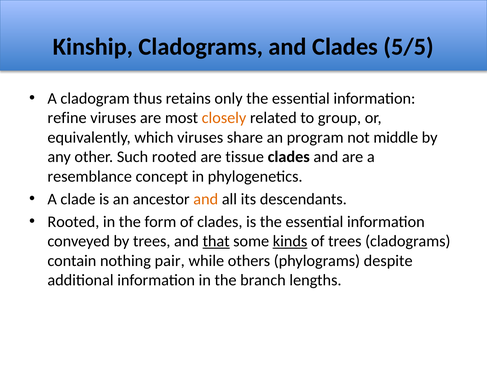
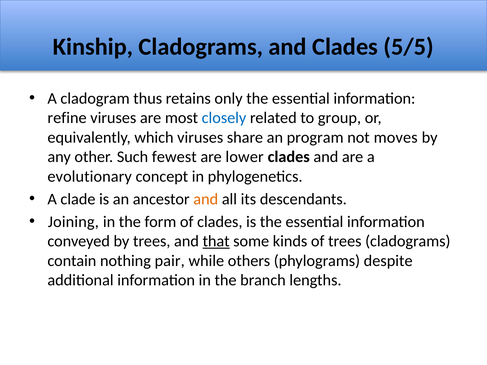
closely colour: orange -> blue (224, 118)
middle: middle -> moves (396, 138)
Such rooted: rooted -> fewest (174, 157)
tissue: tissue -> lower (245, 157)
resemblance: resemblance -> evolutionary (90, 176)
Rooted: Rooted -> Joining (73, 222)
kinds underline: present -> none (290, 241)
